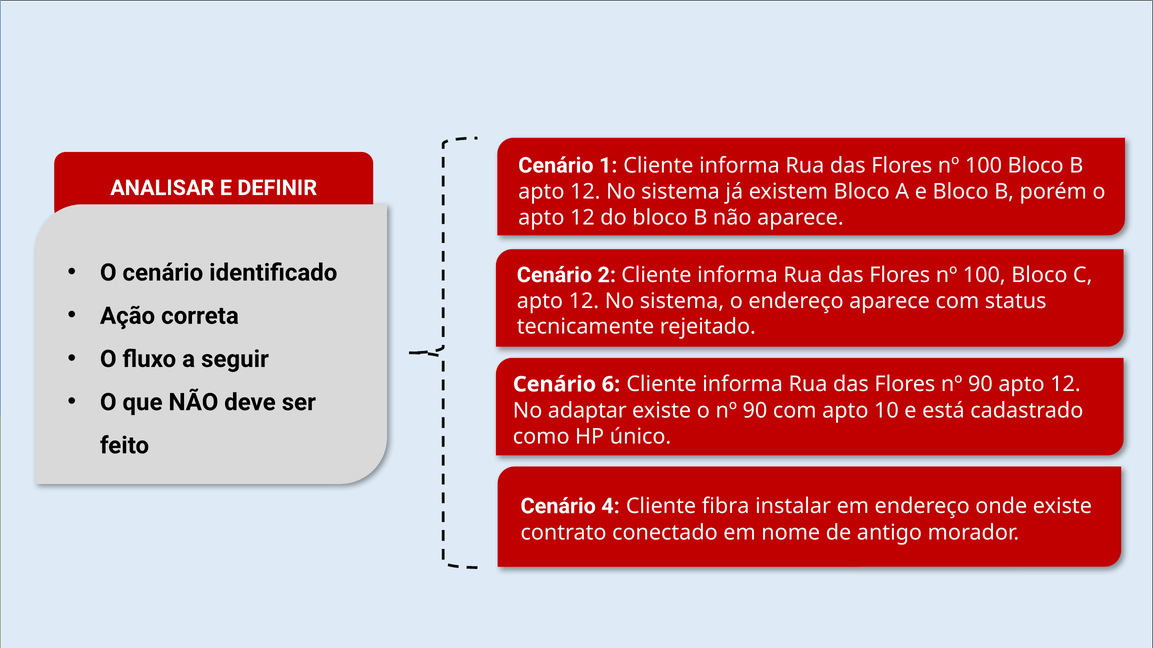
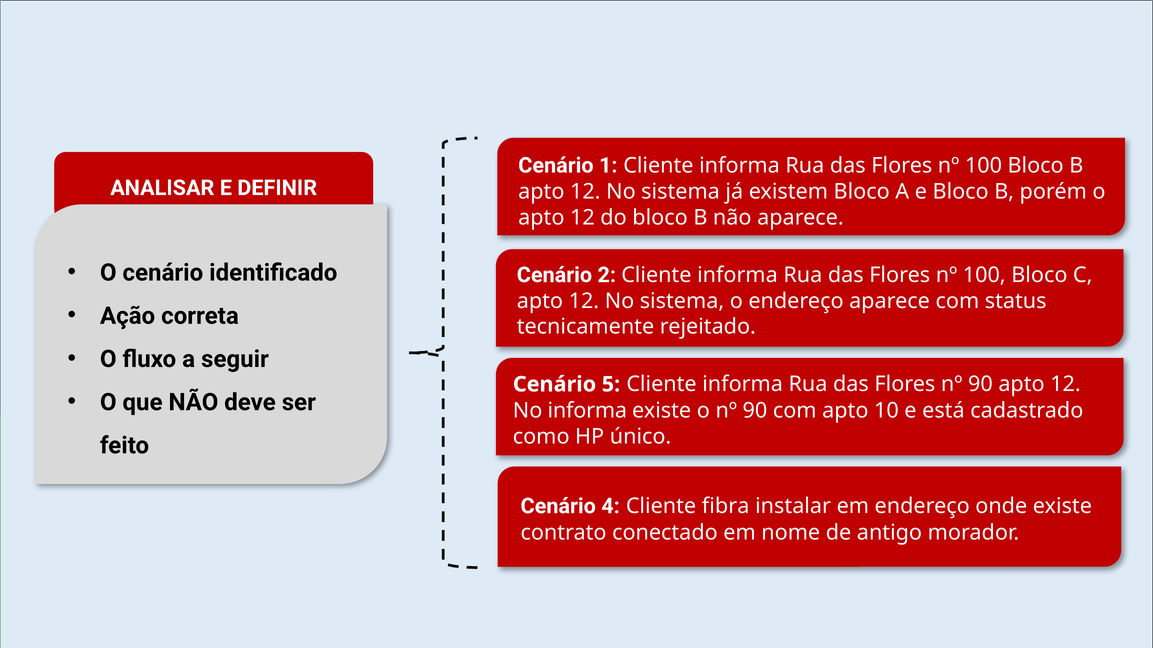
6: 6 -> 5 (611, 385)
No adaptar: adaptar -> informa (587, 411)
